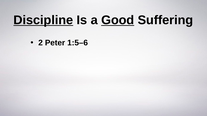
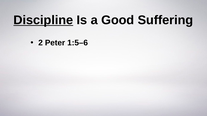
Good underline: present -> none (118, 20)
